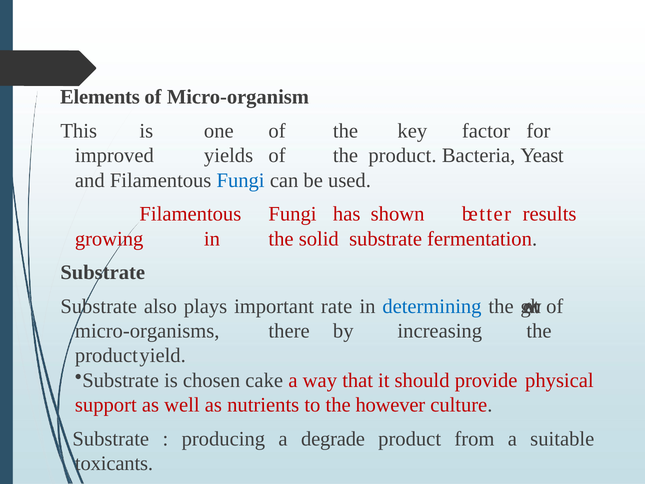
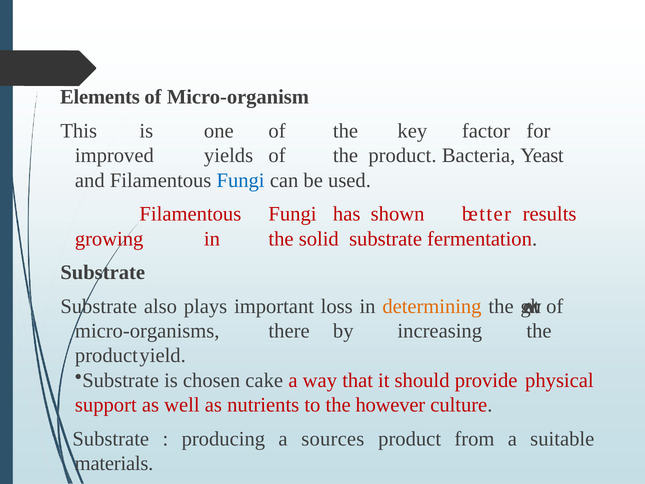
rate: rate -> loss (337, 306)
determining colour: blue -> orange (432, 306)
degrade: degrade -> sources (333, 439)
toxicants: toxicants -> materials (114, 463)
